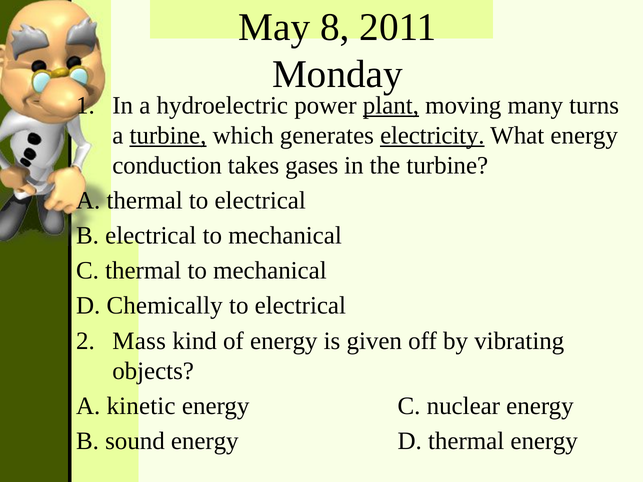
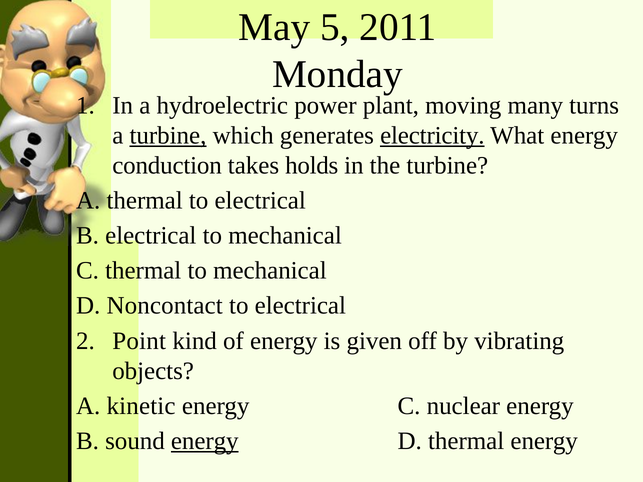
8: 8 -> 5 (335, 27)
plant underline: present -> none (391, 106)
gases: gases -> holds (312, 166)
Chemically: Chemically -> Noncontact (165, 306)
Mass: Mass -> Point (139, 341)
energy underline: none -> present (205, 441)
